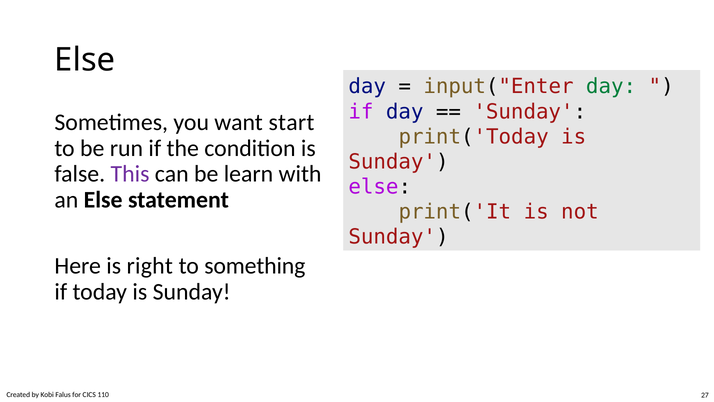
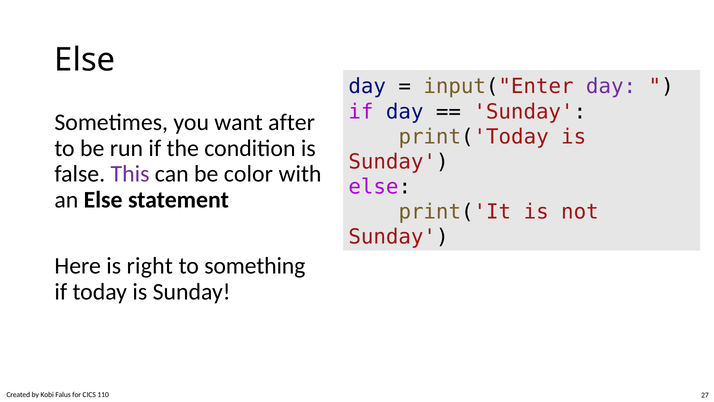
day colour: green -> purple (611, 87)
start: start -> after (292, 122)
learn: learn -> color (248, 174)
